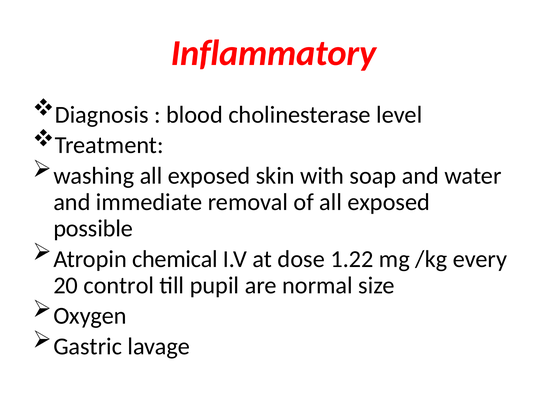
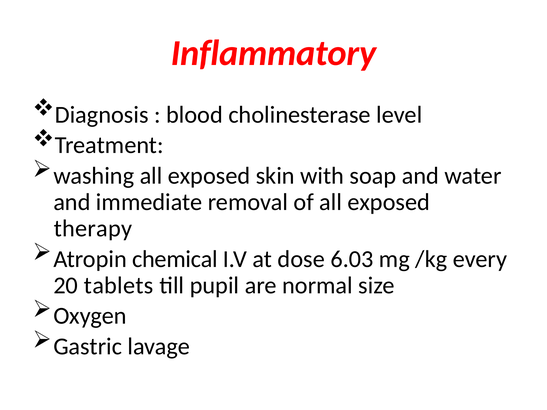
possible: possible -> therapy (93, 229)
1.22: 1.22 -> 6.03 (352, 259)
control: control -> tablets (119, 286)
